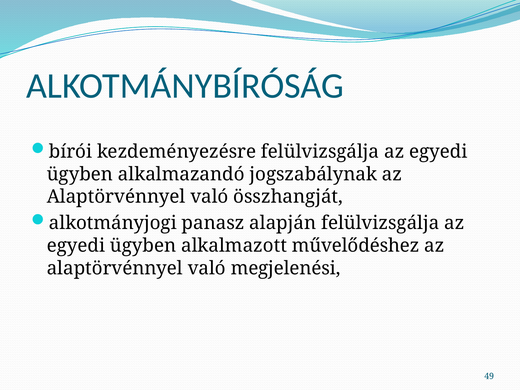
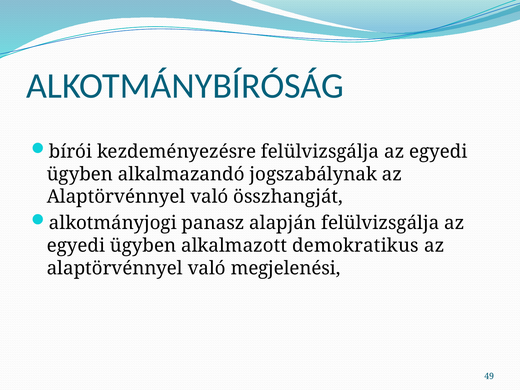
művelődéshez: művelődéshez -> demokratikus (355, 246)
